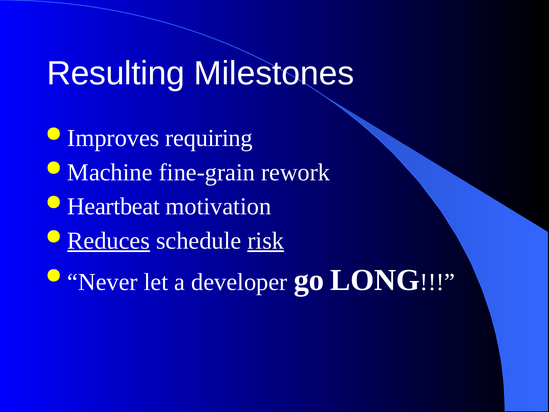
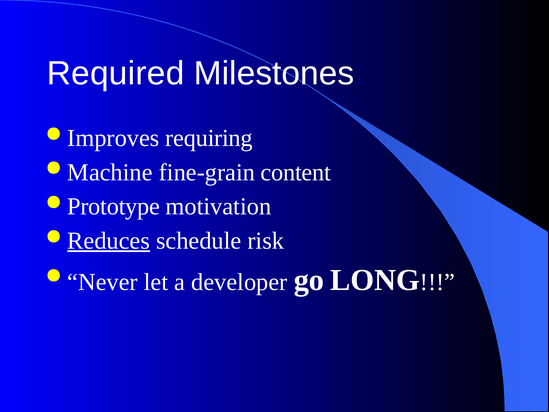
Resulting: Resulting -> Required (116, 73)
rework: rework -> content (296, 172)
Heartbeat: Heartbeat -> Prototype (113, 206)
risk underline: present -> none (266, 241)
